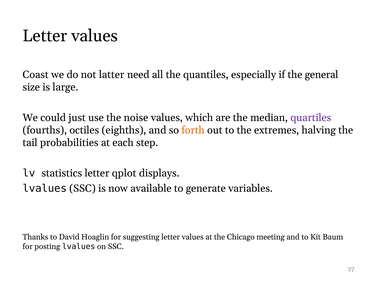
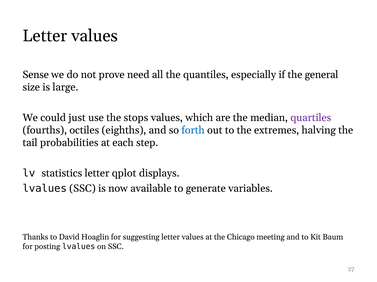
Coast: Coast -> Sense (36, 75)
latter: latter -> prove (112, 75)
noise: noise -> stops (136, 118)
forth colour: orange -> blue (193, 131)
